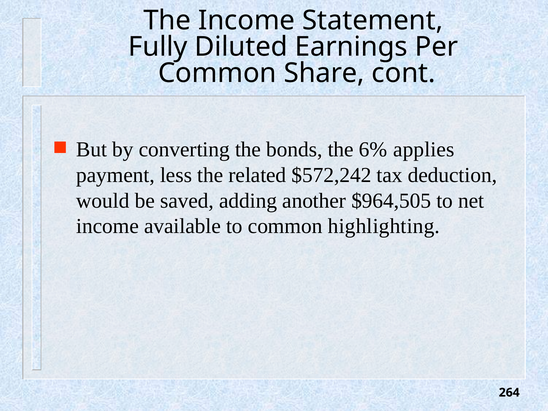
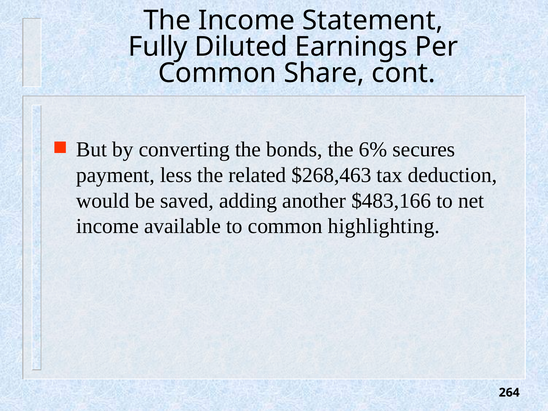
applies: applies -> secures (424, 149)
$572,242: $572,242 -> $268,463 (332, 175)
$964,505: $964,505 -> $483,166 (391, 201)
